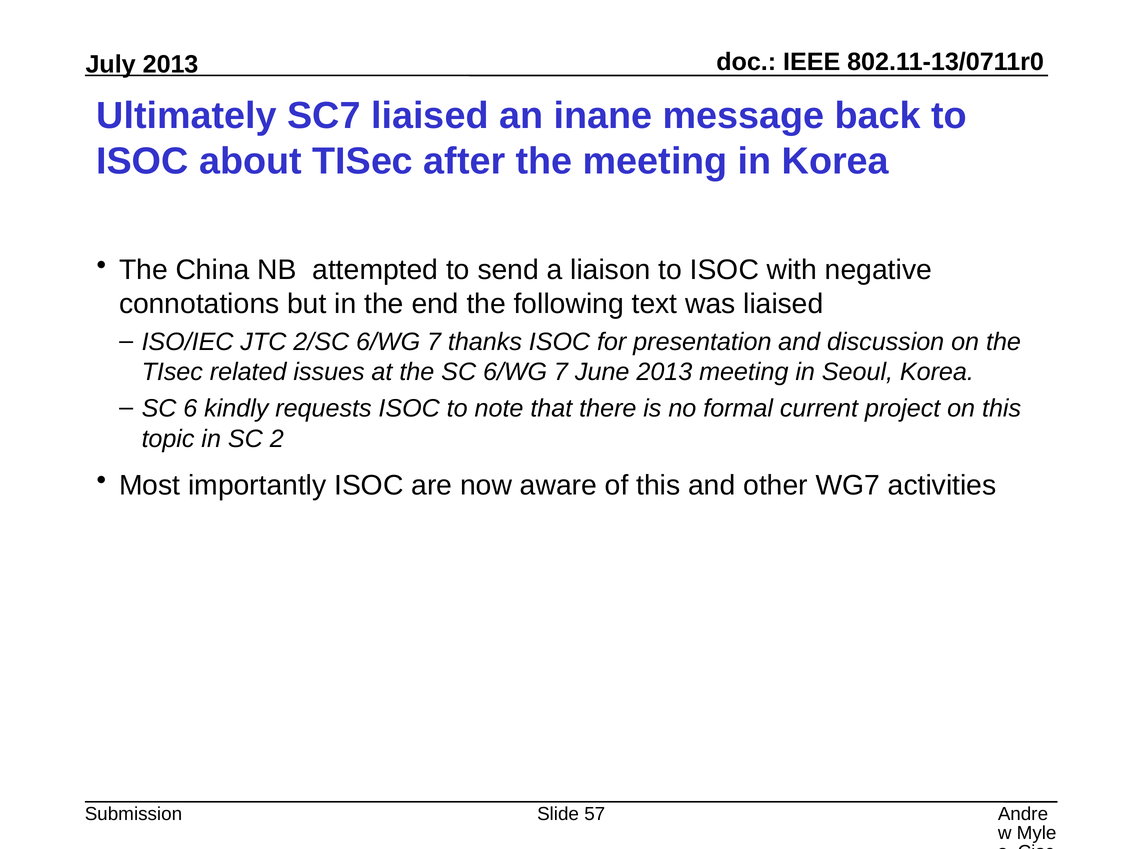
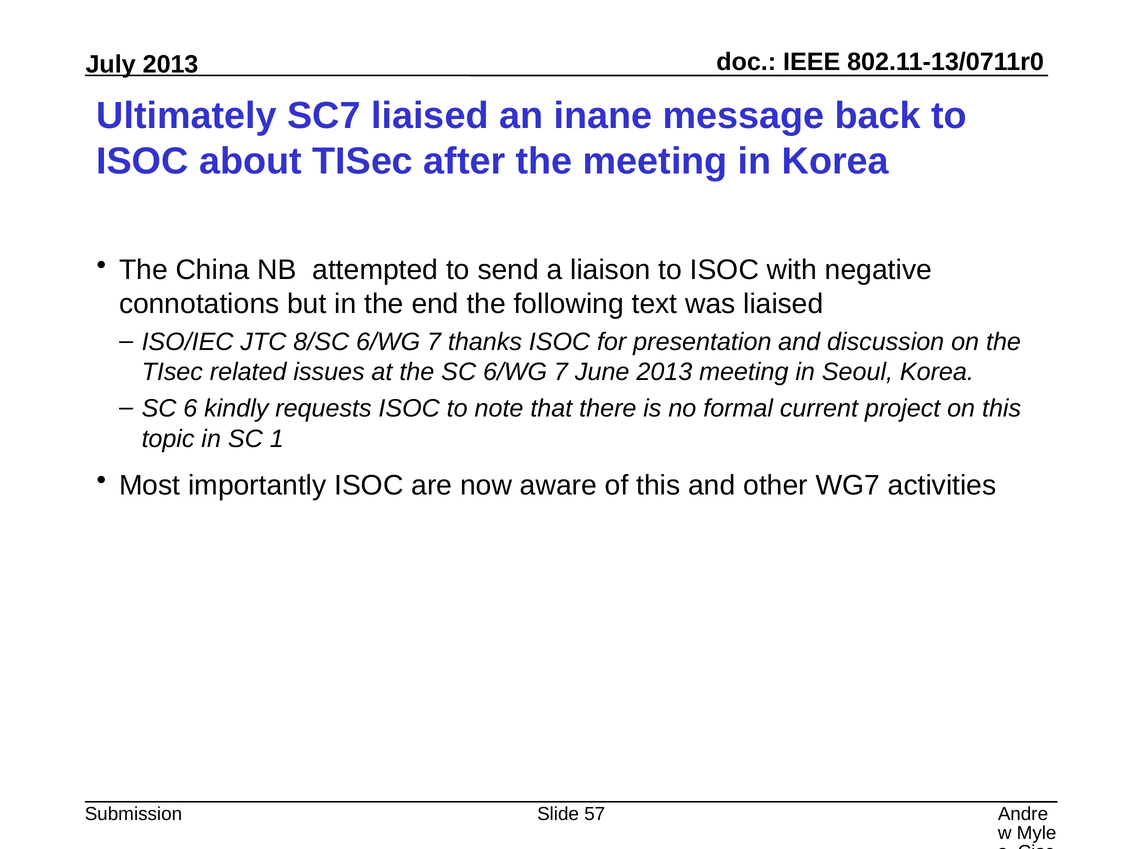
2/SC: 2/SC -> 8/SC (321, 342)
2: 2 -> 1 (277, 439)
